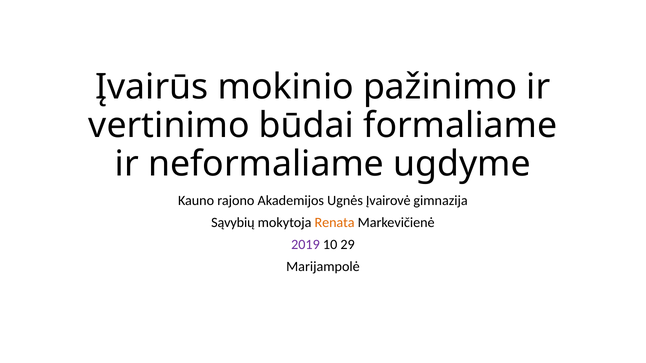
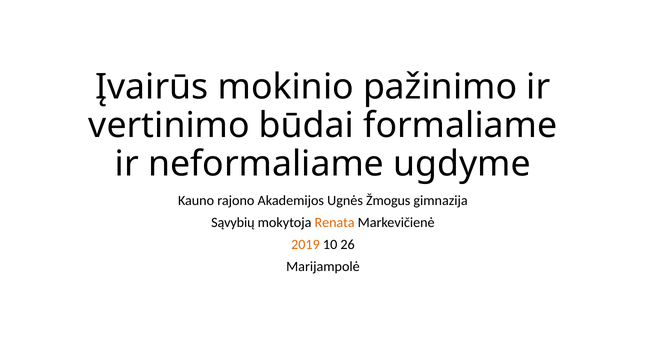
Įvairovė: Įvairovė -> Žmogus (388, 201)
2019 colour: purple -> orange (305, 245)
29: 29 -> 26 (348, 245)
